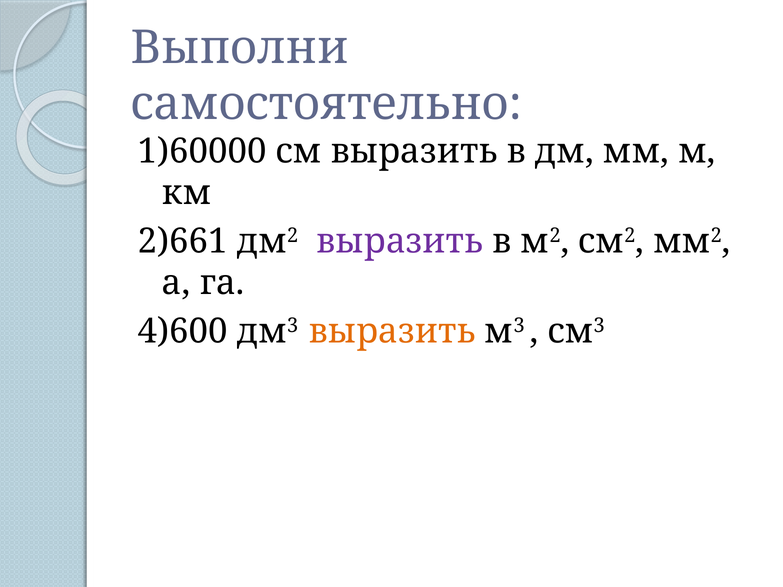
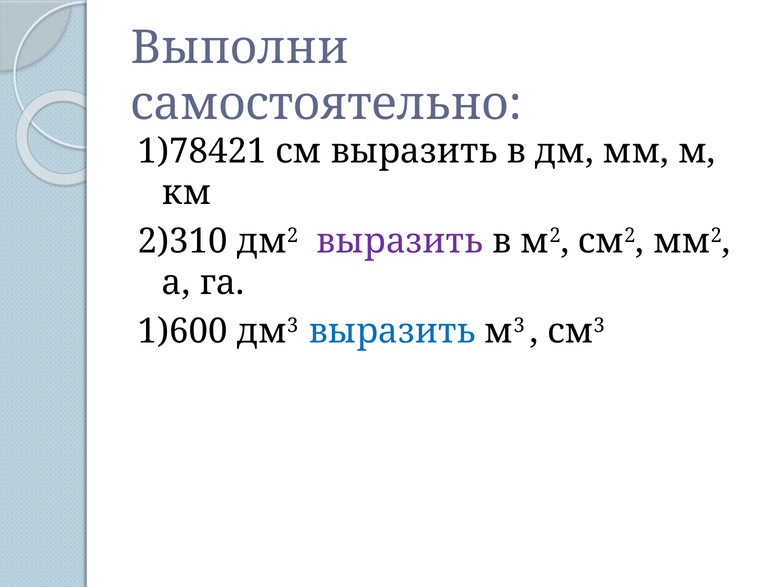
1)60000: 1)60000 -> 1)78421 (202, 151)
2)661: 2)661 -> 2)310 (183, 241)
4)600: 4)600 -> 1)600 (183, 331)
выразить colour: orange -> blue (392, 331)
